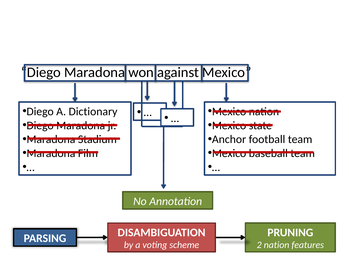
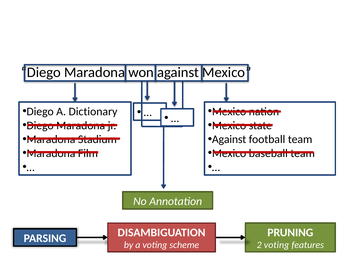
Anchor: Anchor -> Against (229, 140)
2 nation: nation -> voting (277, 246)
